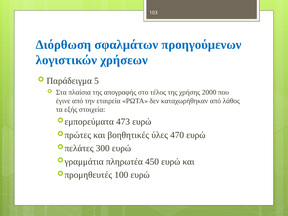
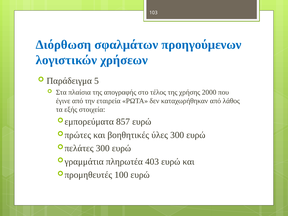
473: 473 -> 857 (123, 122)
ύλες 470: 470 -> 300 (177, 135)
450: 450 -> 403 (152, 162)
